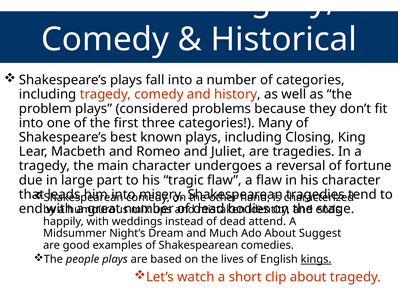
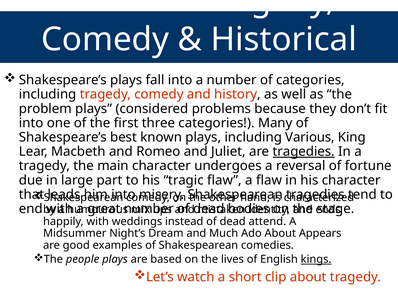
Closing: Closing -> Various (310, 137)
tragedies underline: none -> present (304, 152)
Suggest: Suggest -> Appears (320, 234)
